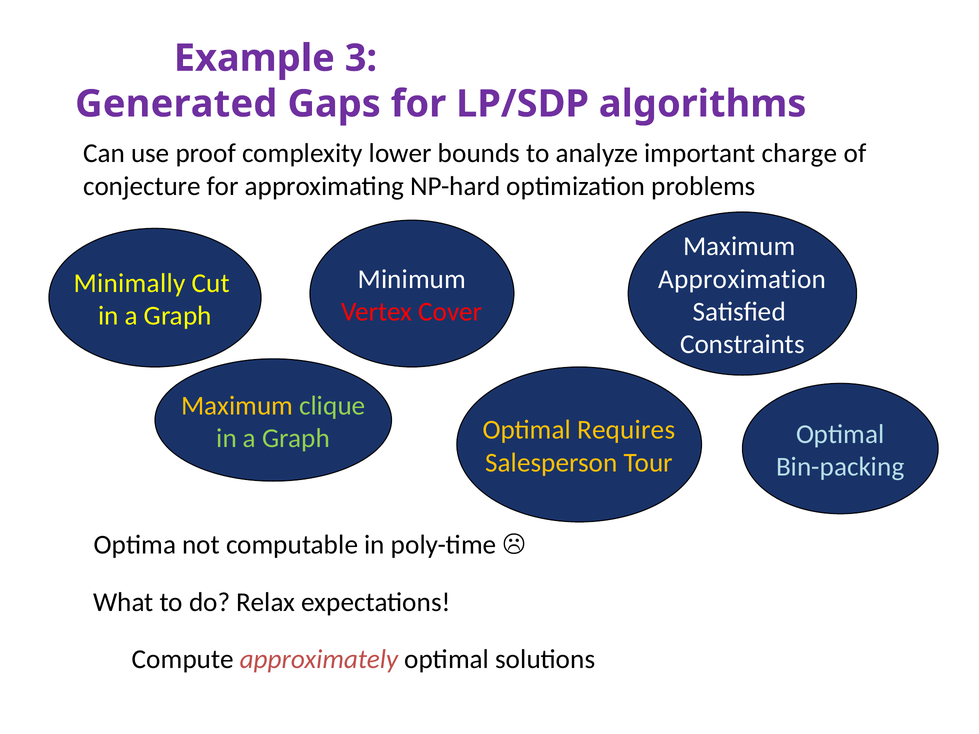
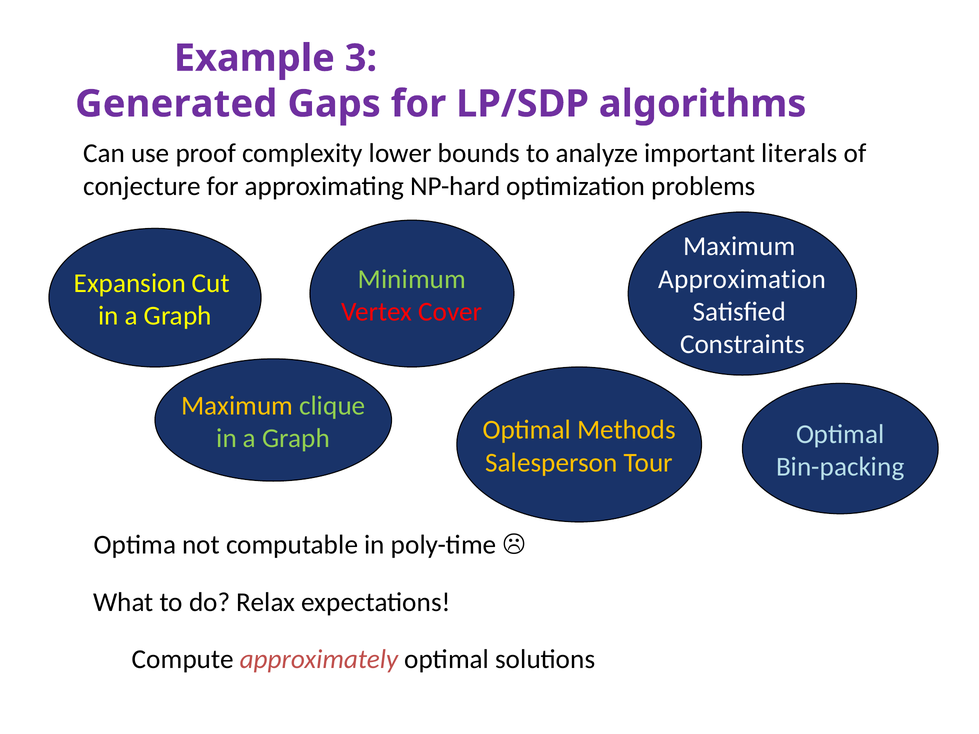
charge: charge -> literals (800, 154)
Minimum colour: white -> light green (412, 279)
Minimally: Minimally -> Expansion (130, 283)
Requires: Requires -> Methods (626, 430)
